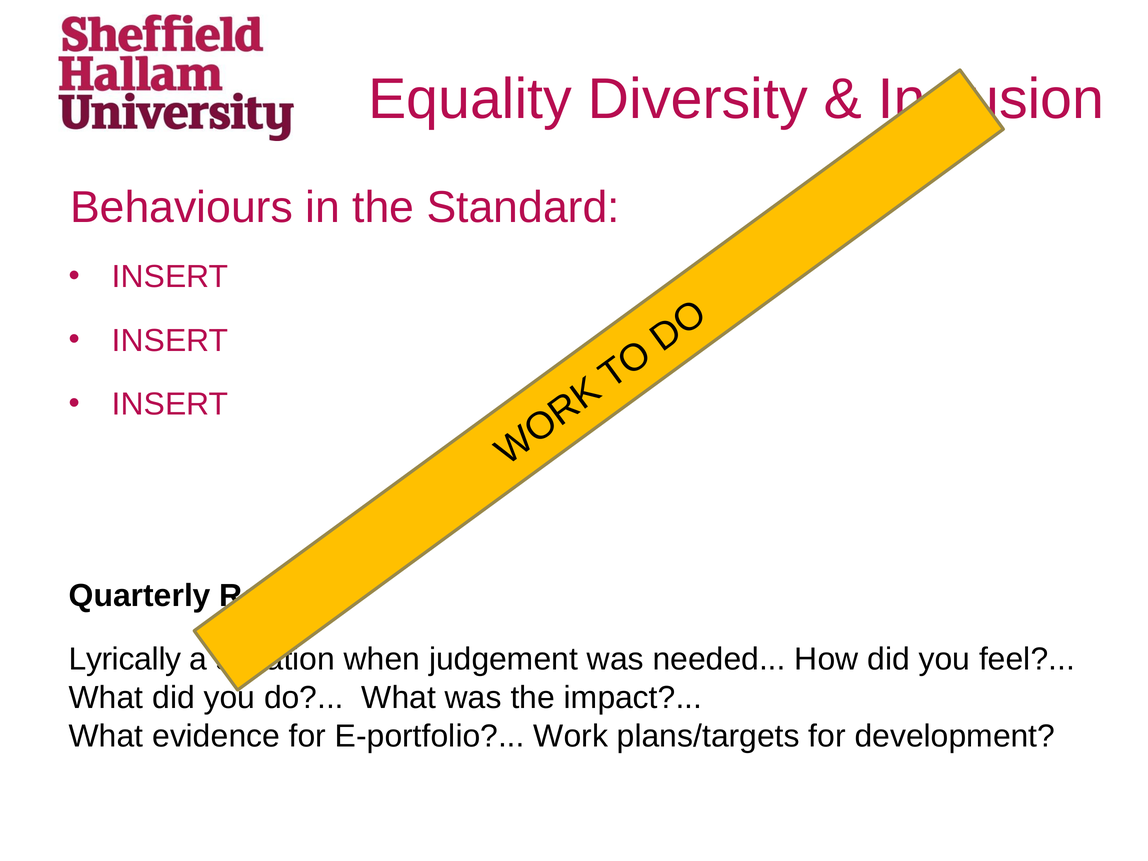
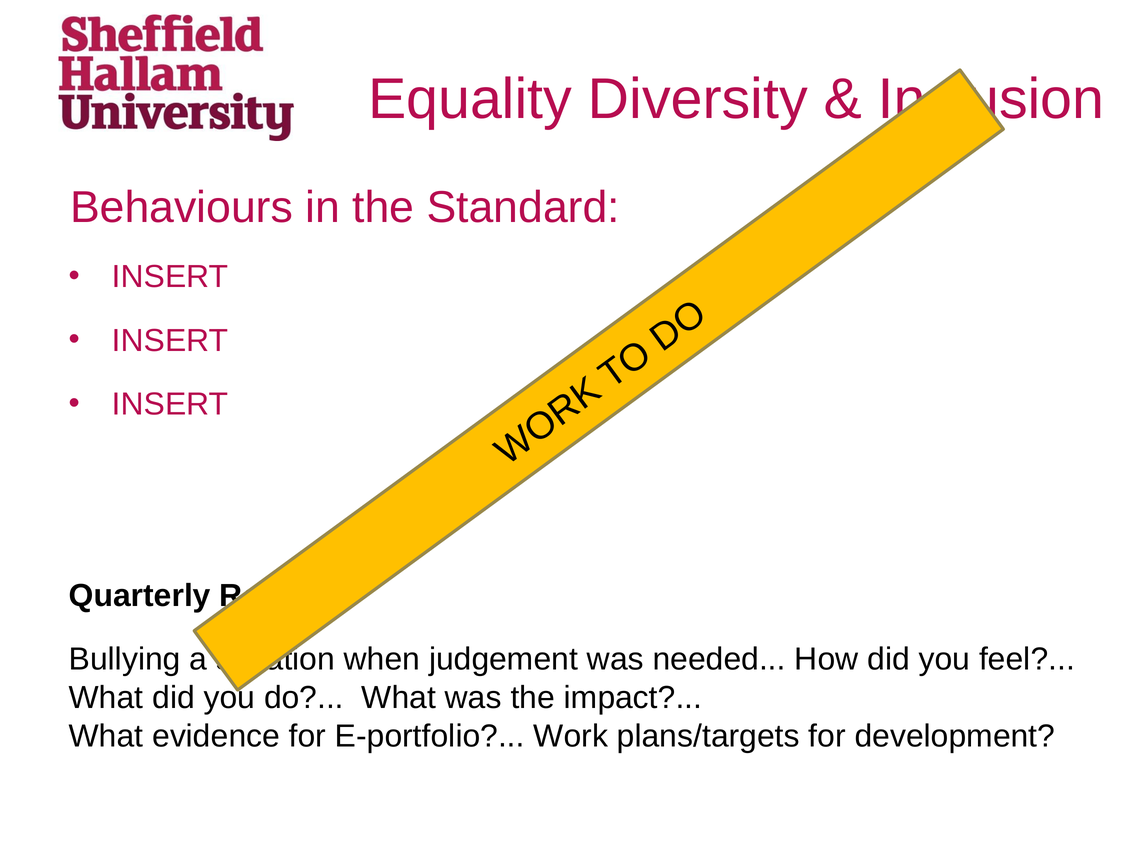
Lyrically: Lyrically -> Bullying (125, 659)
